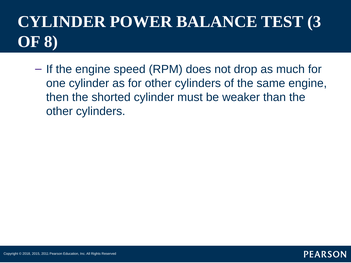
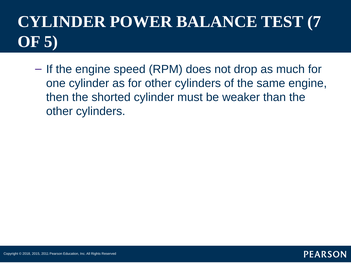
3: 3 -> 7 (314, 22)
8: 8 -> 5 (51, 42)
